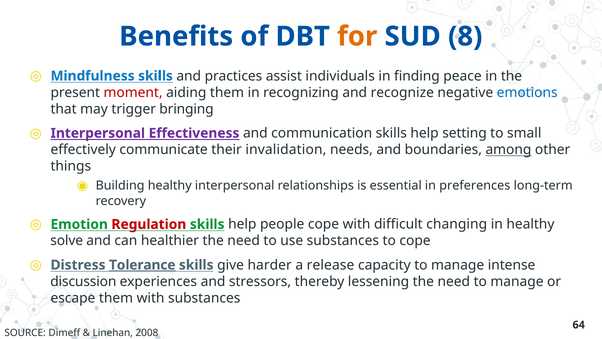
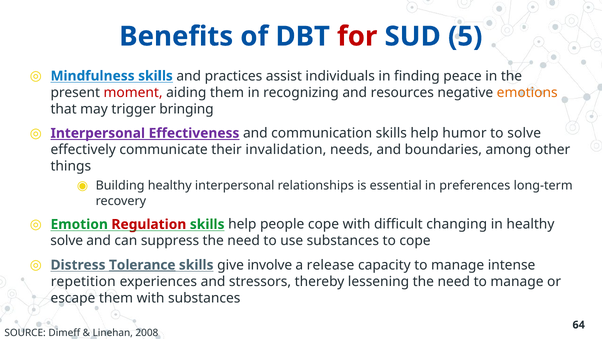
for colour: orange -> red (357, 36)
8: 8 -> 5 (465, 36)
recognize: recognize -> resources (402, 92)
emotions colour: blue -> orange (527, 92)
setting: setting -> humor (464, 133)
to small: small -> solve (524, 133)
among underline: present -> none (508, 150)
healthier: healthier -> suppress (170, 241)
harder: harder -> involve (270, 265)
discussion: discussion -> repetition (83, 281)
